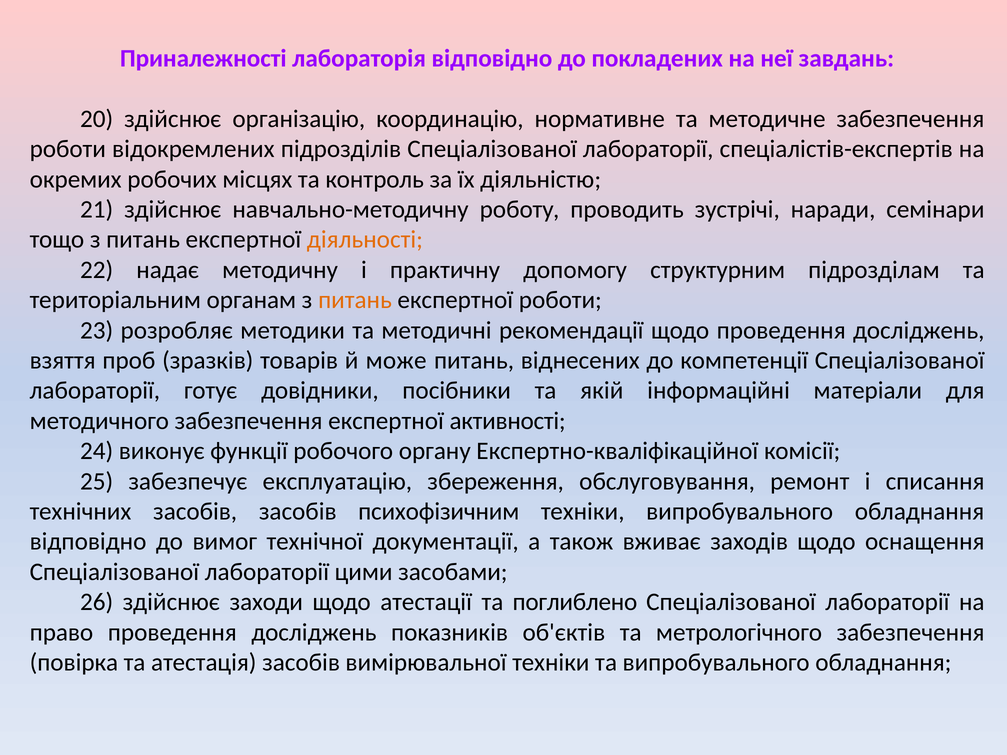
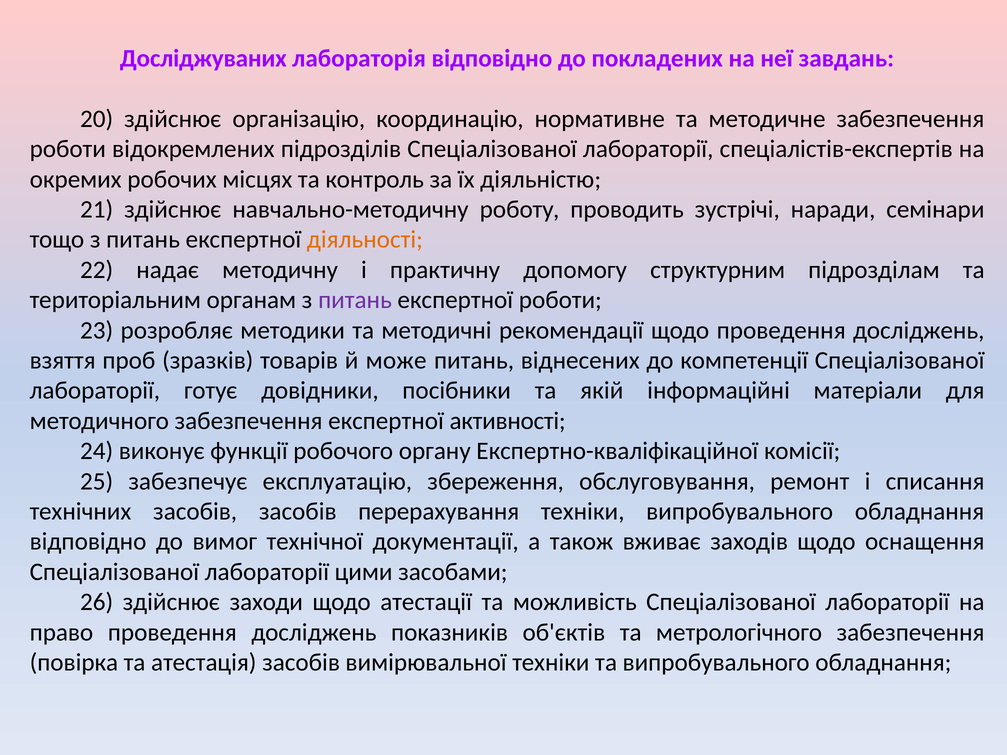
Приналежності: Приналежності -> Досліджуваних (203, 58)
питань colour: orange -> purple (355, 300)
психофізичним: психофізичним -> перерахування (439, 512)
поглиблено: поглиблено -> можливість (575, 602)
